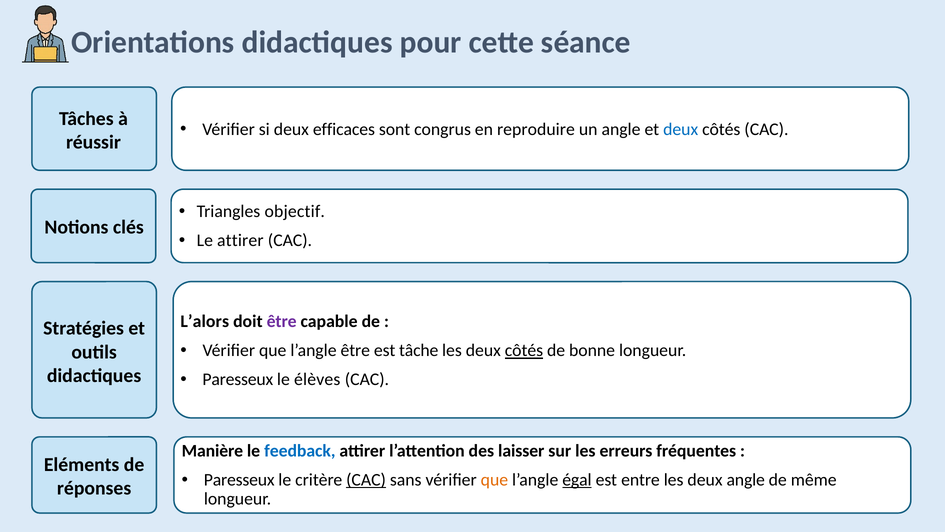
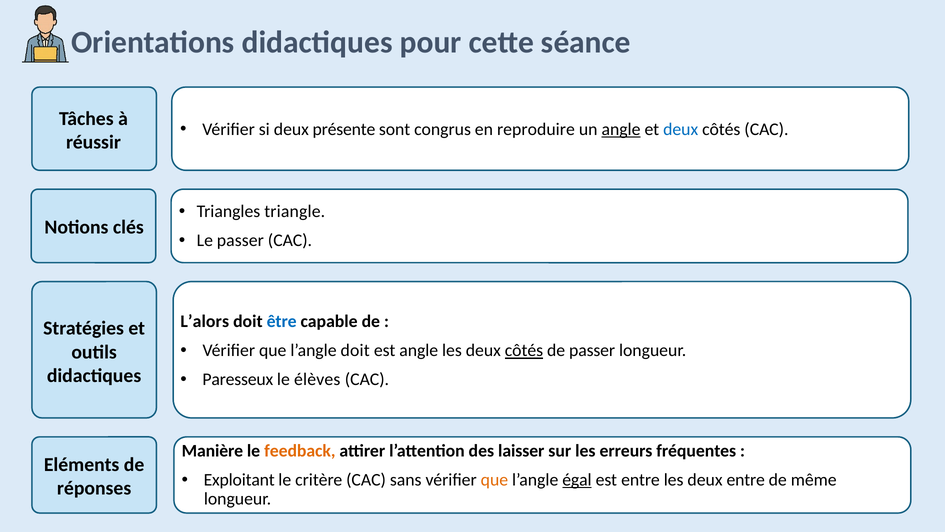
efficaces: efficaces -> présente (344, 129)
angle underline: none -> present (621, 129)
objectif: objectif -> triangle (295, 211)
Le attirer: attirer -> passer (240, 240)
être colour: purple -> blue (282, 321)
l’angle être: être -> doit (355, 350)
est tâche: tâche -> angle (419, 350)
de bonne: bonne -> passer (592, 350)
feedback colour: blue -> orange (300, 451)
Paresseux: Paresseux -> Exploitant (239, 480)
CAC underline: present -> none (366, 480)
deux angle: angle -> entre (746, 480)
